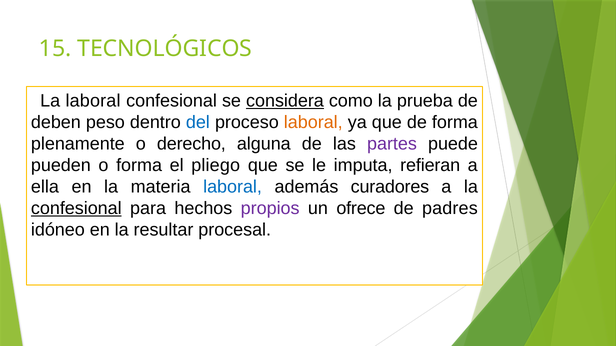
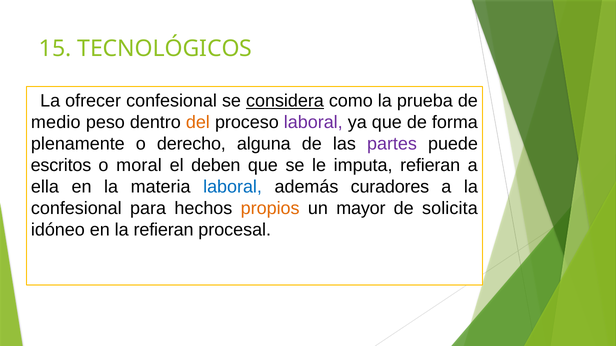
La laboral: laboral -> ofrecer (93, 101)
deben: deben -> medio (56, 122)
del colour: blue -> orange (198, 122)
laboral colour: orange -> purple (313, 122)
pueden: pueden -> escritos (61, 166)
o forma: forma -> moral (139, 166)
pliego: pliego -> deben (216, 166)
confesional underline: present -> none (76, 209)
propios colour: purple -> orange (270, 209)
ofrece: ofrece -> mayor (361, 209)
padres: padres -> solicita (450, 209)
la resultar: resultar -> refieran (164, 230)
